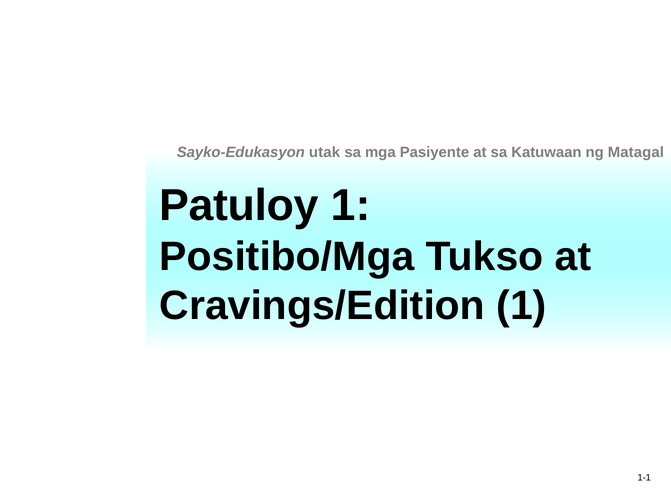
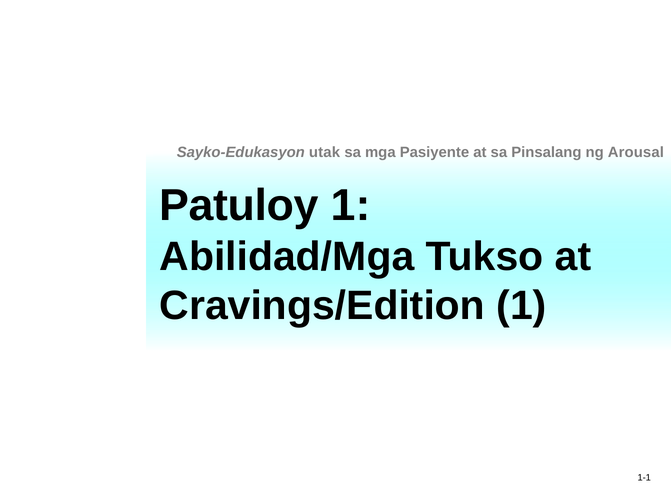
Katuwaan: Katuwaan -> Pinsalang (546, 153)
Matagal: Matagal -> Arousal (636, 153)
Positibo/Mga: Positibo/Mga -> Abilidad/Mga (287, 257)
